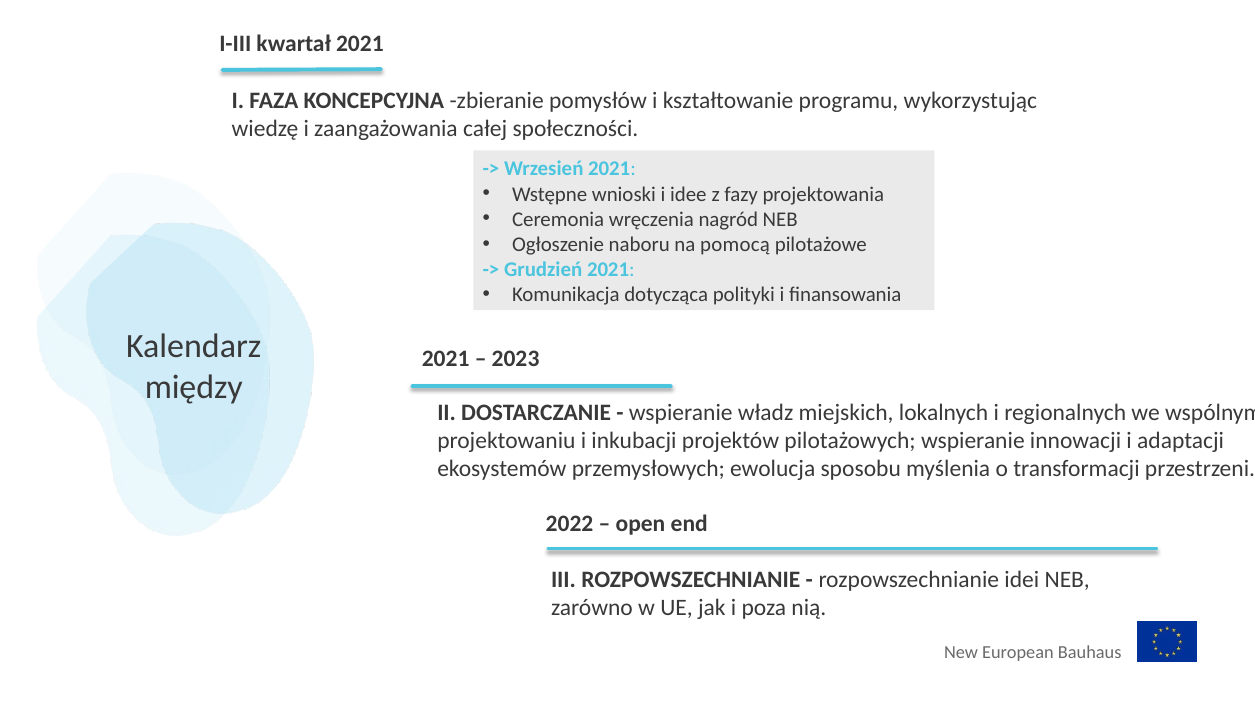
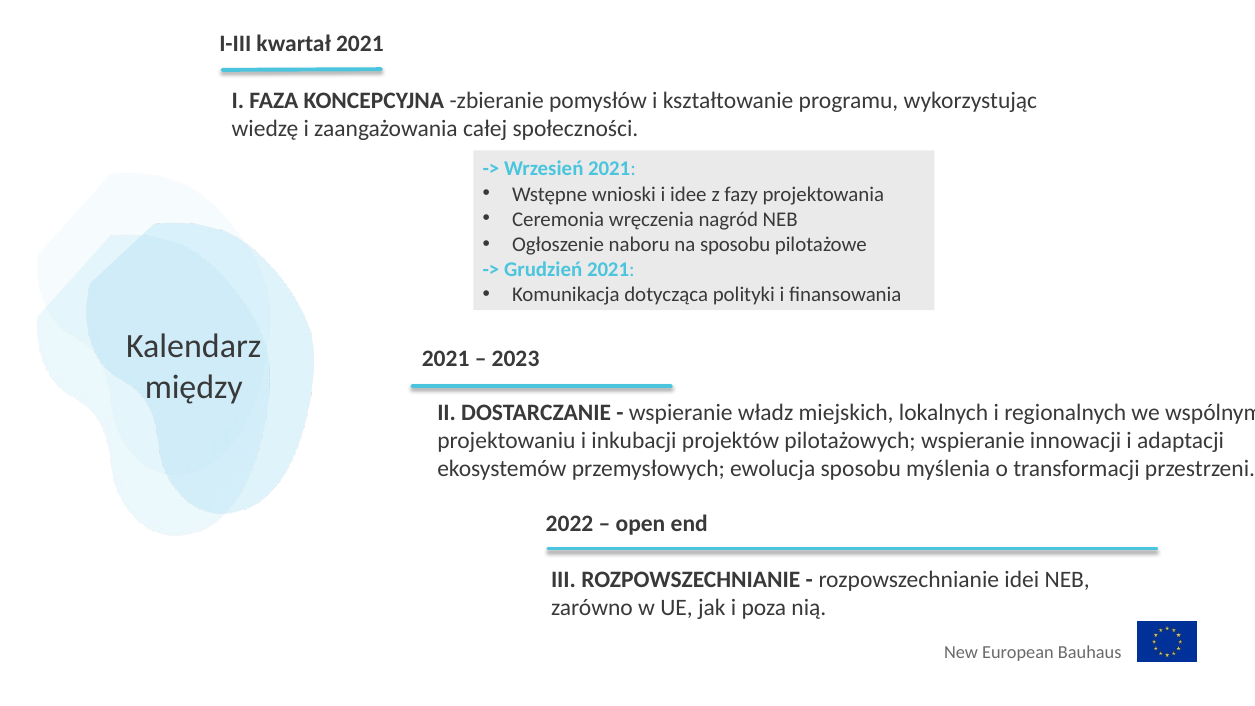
na pomocą: pomocą -> sposobu (735, 244)
